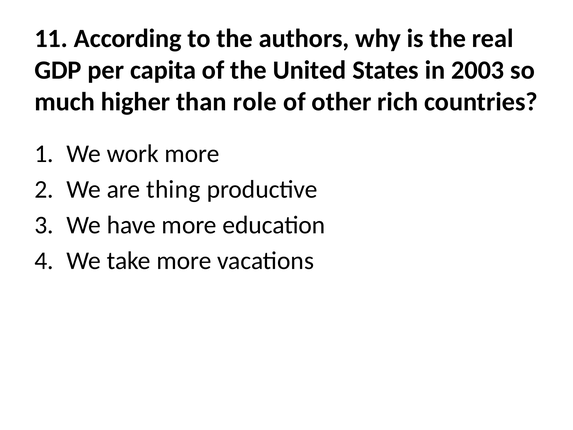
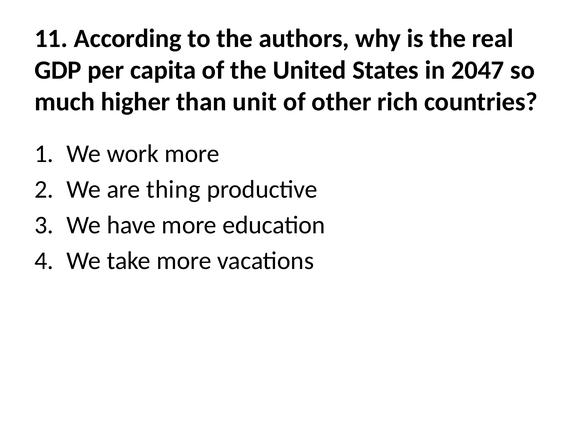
2003: 2003 -> 2047 (478, 70)
role: role -> unit (255, 102)
